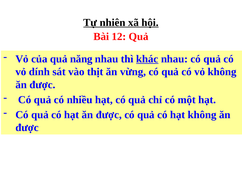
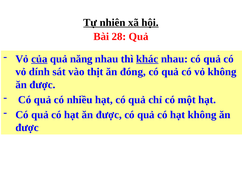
12: 12 -> 28 (119, 37)
của underline: none -> present (39, 59)
vừng: vừng -> đóng (133, 72)
